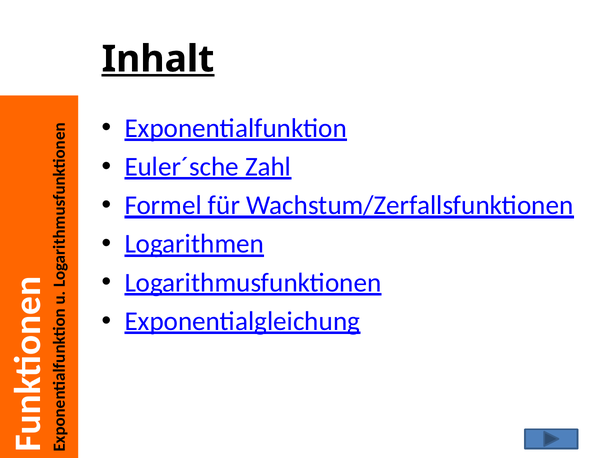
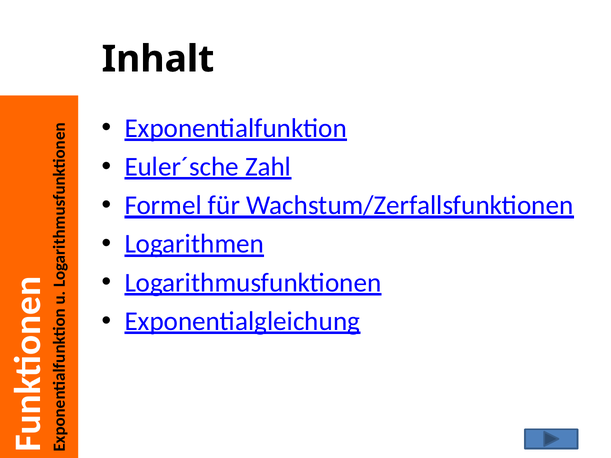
Inhalt underline: present -> none (158, 59)
